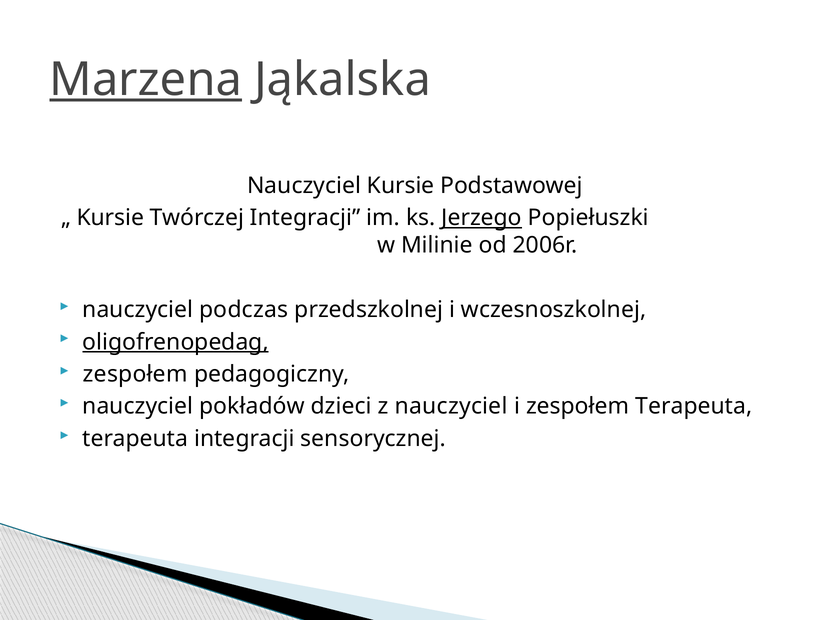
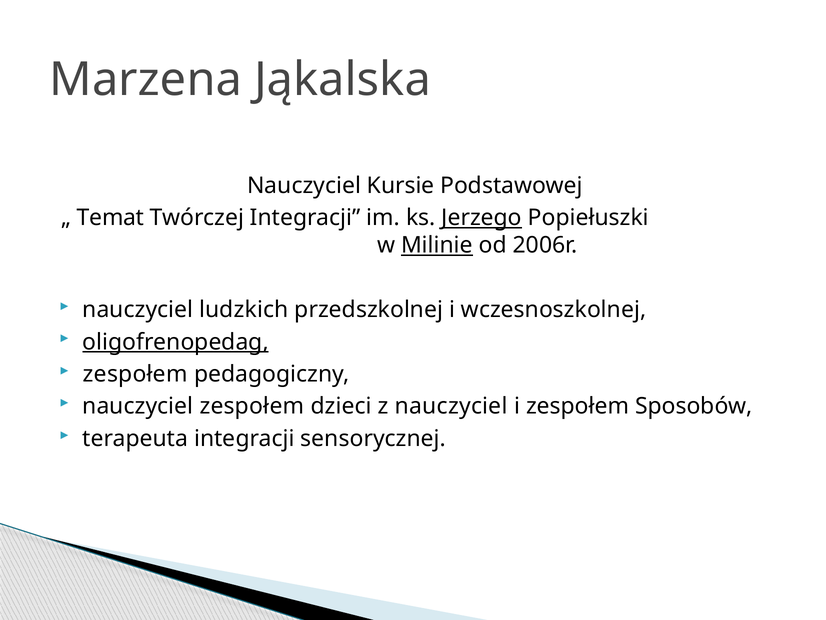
Marzena underline: present -> none (146, 80)
Kursie: Kursie -> Temat (110, 218)
Milinie underline: none -> present (437, 245)
podczas: podczas -> ludzkich (244, 310)
nauczyciel pokładów: pokładów -> zespołem (252, 406)
zespołem Terapeuta: Terapeuta -> Sposobów (694, 406)
